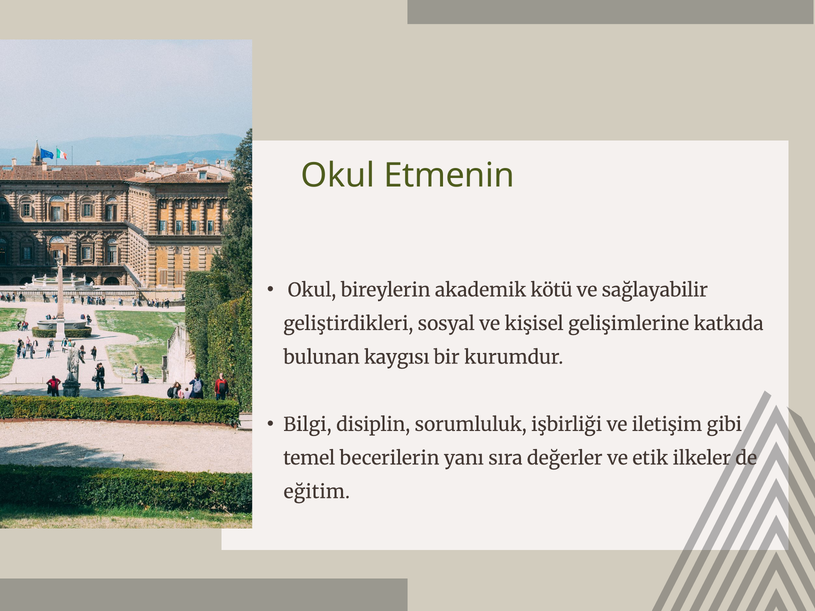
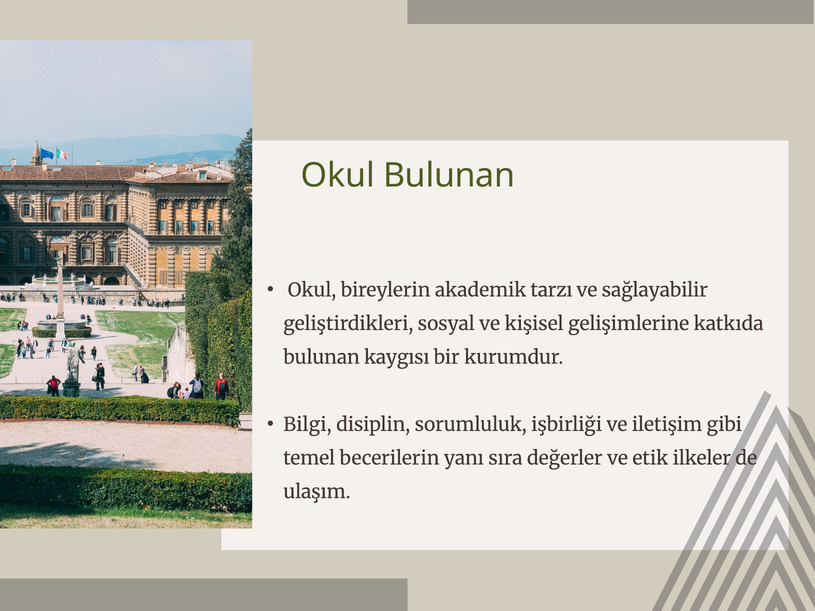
Okul Etmenin: Etmenin -> Bulunan (449, 176)
kötü: kötü -> tarzı (552, 290)
eğitim: eğitim -> ulaşım (317, 492)
